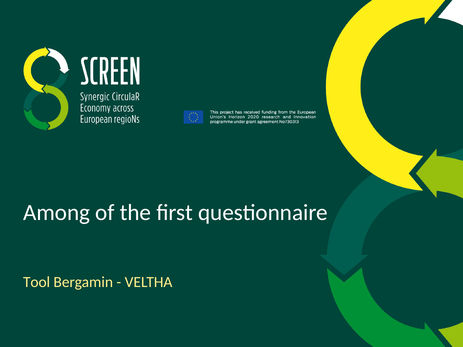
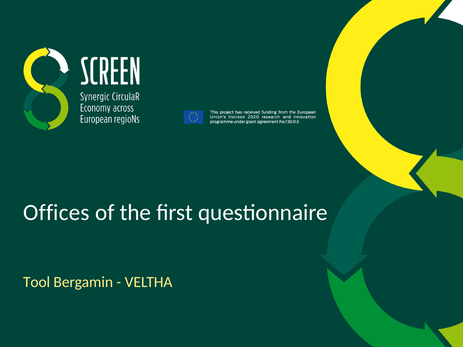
Among: Among -> Offices (56, 213)
